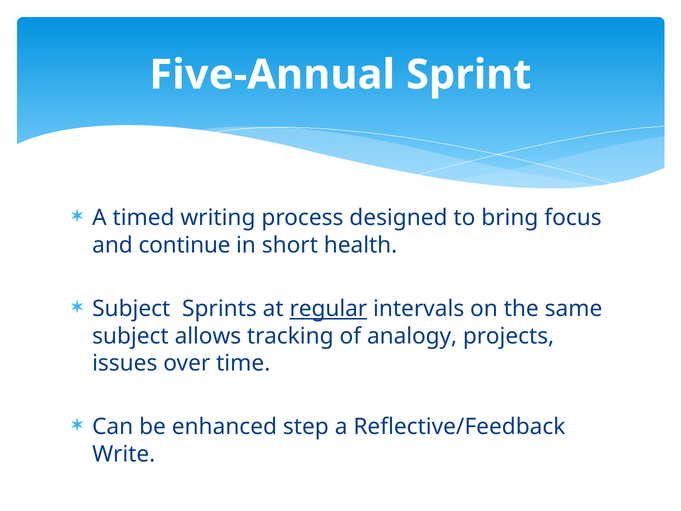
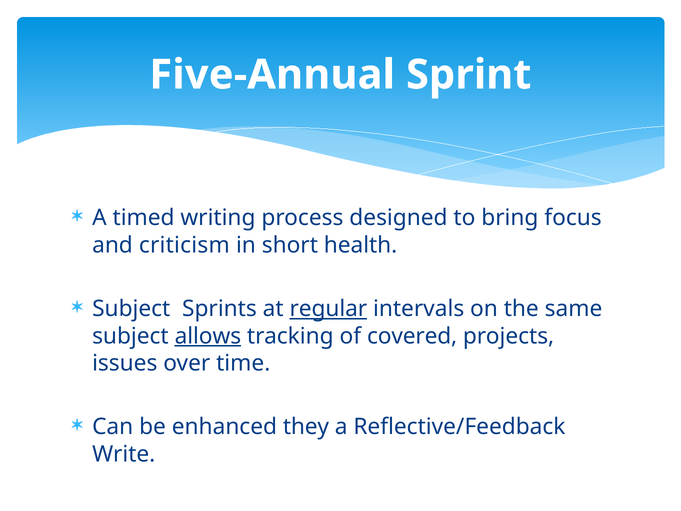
continue: continue -> criticism (184, 245)
allows underline: none -> present (208, 336)
analogy: analogy -> covered (412, 336)
step: step -> they (306, 427)
